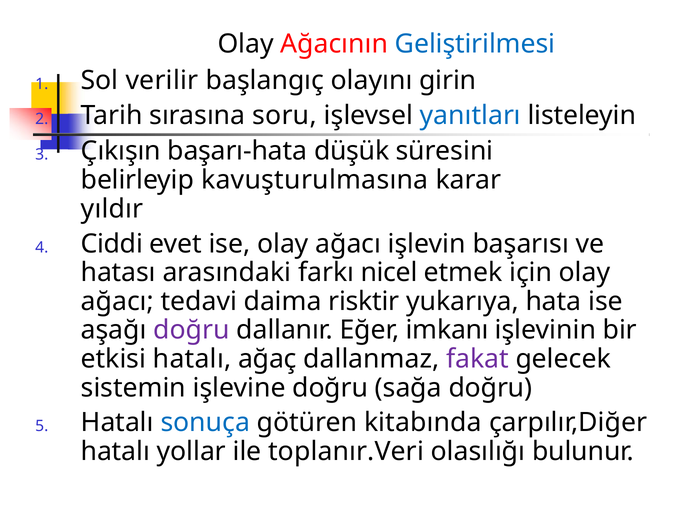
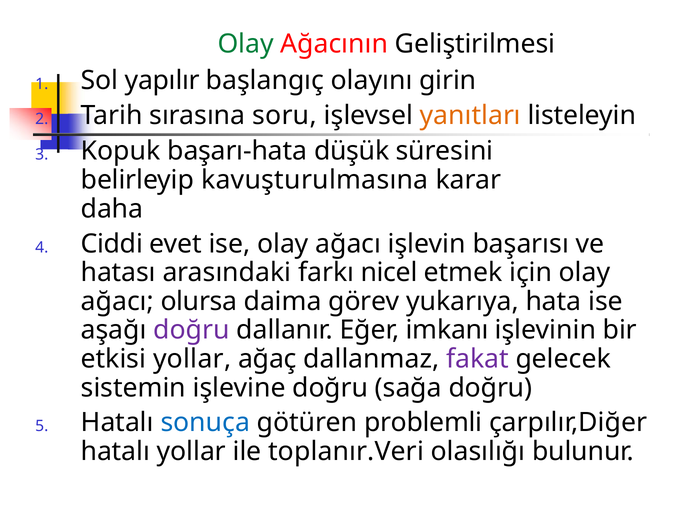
Olay colour: black -> green (246, 44)
Geliştirilmesi colour: blue -> black (475, 44)
verilir: verilir -> yapılır (162, 81)
yanıtları colour: blue -> orange (470, 116)
Çıkışın: Çıkışın -> Kopuk (121, 151)
yıldır: yıldır -> daha (112, 209)
tedavi: tedavi -> olursa (199, 302)
risktir: risktir -> görev (364, 302)
etkisi hatalı: hatalı -> yollar (192, 359)
kitabında: kitabında -> problemli (423, 423)
